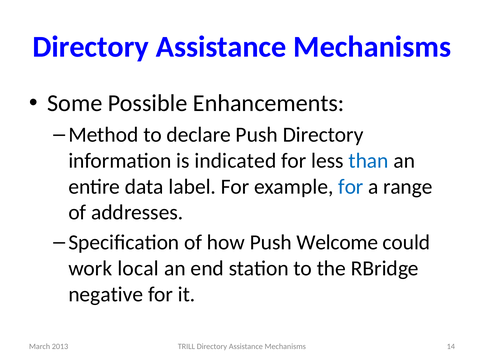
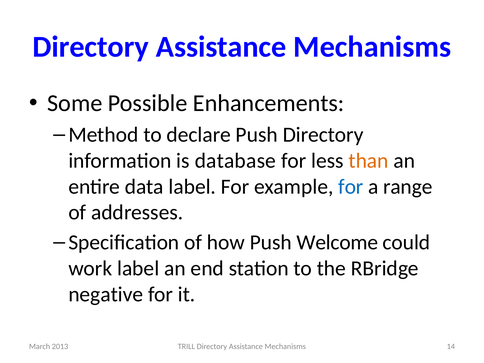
indicated: indicated -> database (235, 161)
than colour: blue -> orange (369, 161)
work local: local -> label (138, 268)
